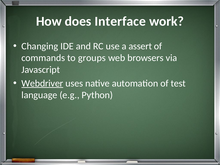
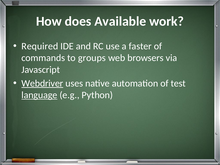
Interface: Interface -> Available (120, 21)
Changing: Changing -> Required (40, 46)
assert: assert -> faster (140, 46)
language underline: none -> present (39, 95)
